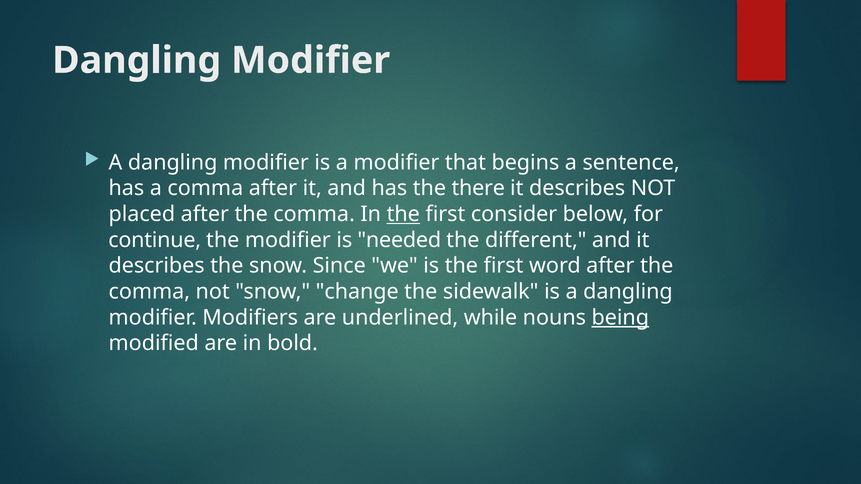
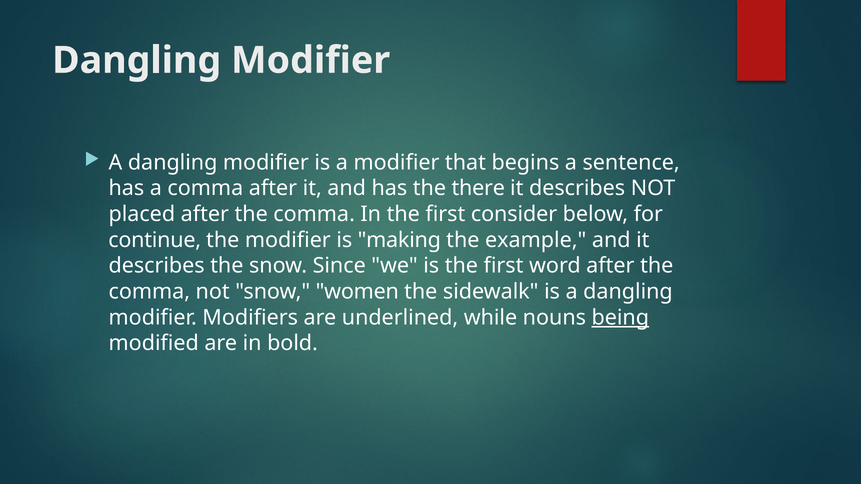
the underline: present -> none (403, 214)
needed: needed -> making (399, 240)
different: different -> example (536, 240)
change: change -> women (357, 292)
